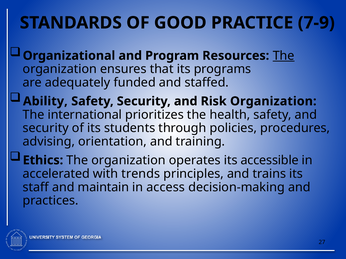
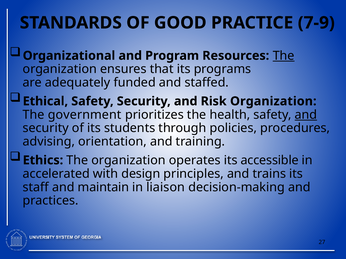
Ability: Ability -> Ethical (45, 101)
international: international -> government (85, 115)
and underline: none -> present (306, 115)
trends: trends -> design (141, 174)
access: access -> liaison (166, 187)
